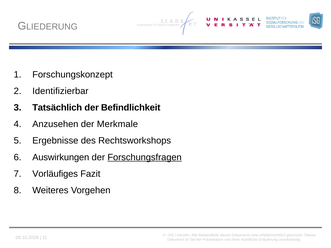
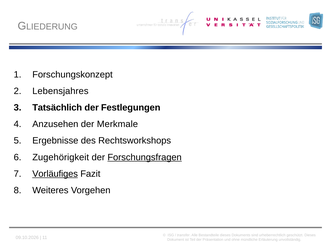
Identifizierbar: Identifizierbar -> Lebensjahres (60, 91)
Befindlichkeit: Befindlichkeit -> Festlegungen (131, 108)
Auswirkungen: Auswirkungen -> Zugehörigkeit (61, 157)
Vorläufiges underline: none -> present (55, 174)
